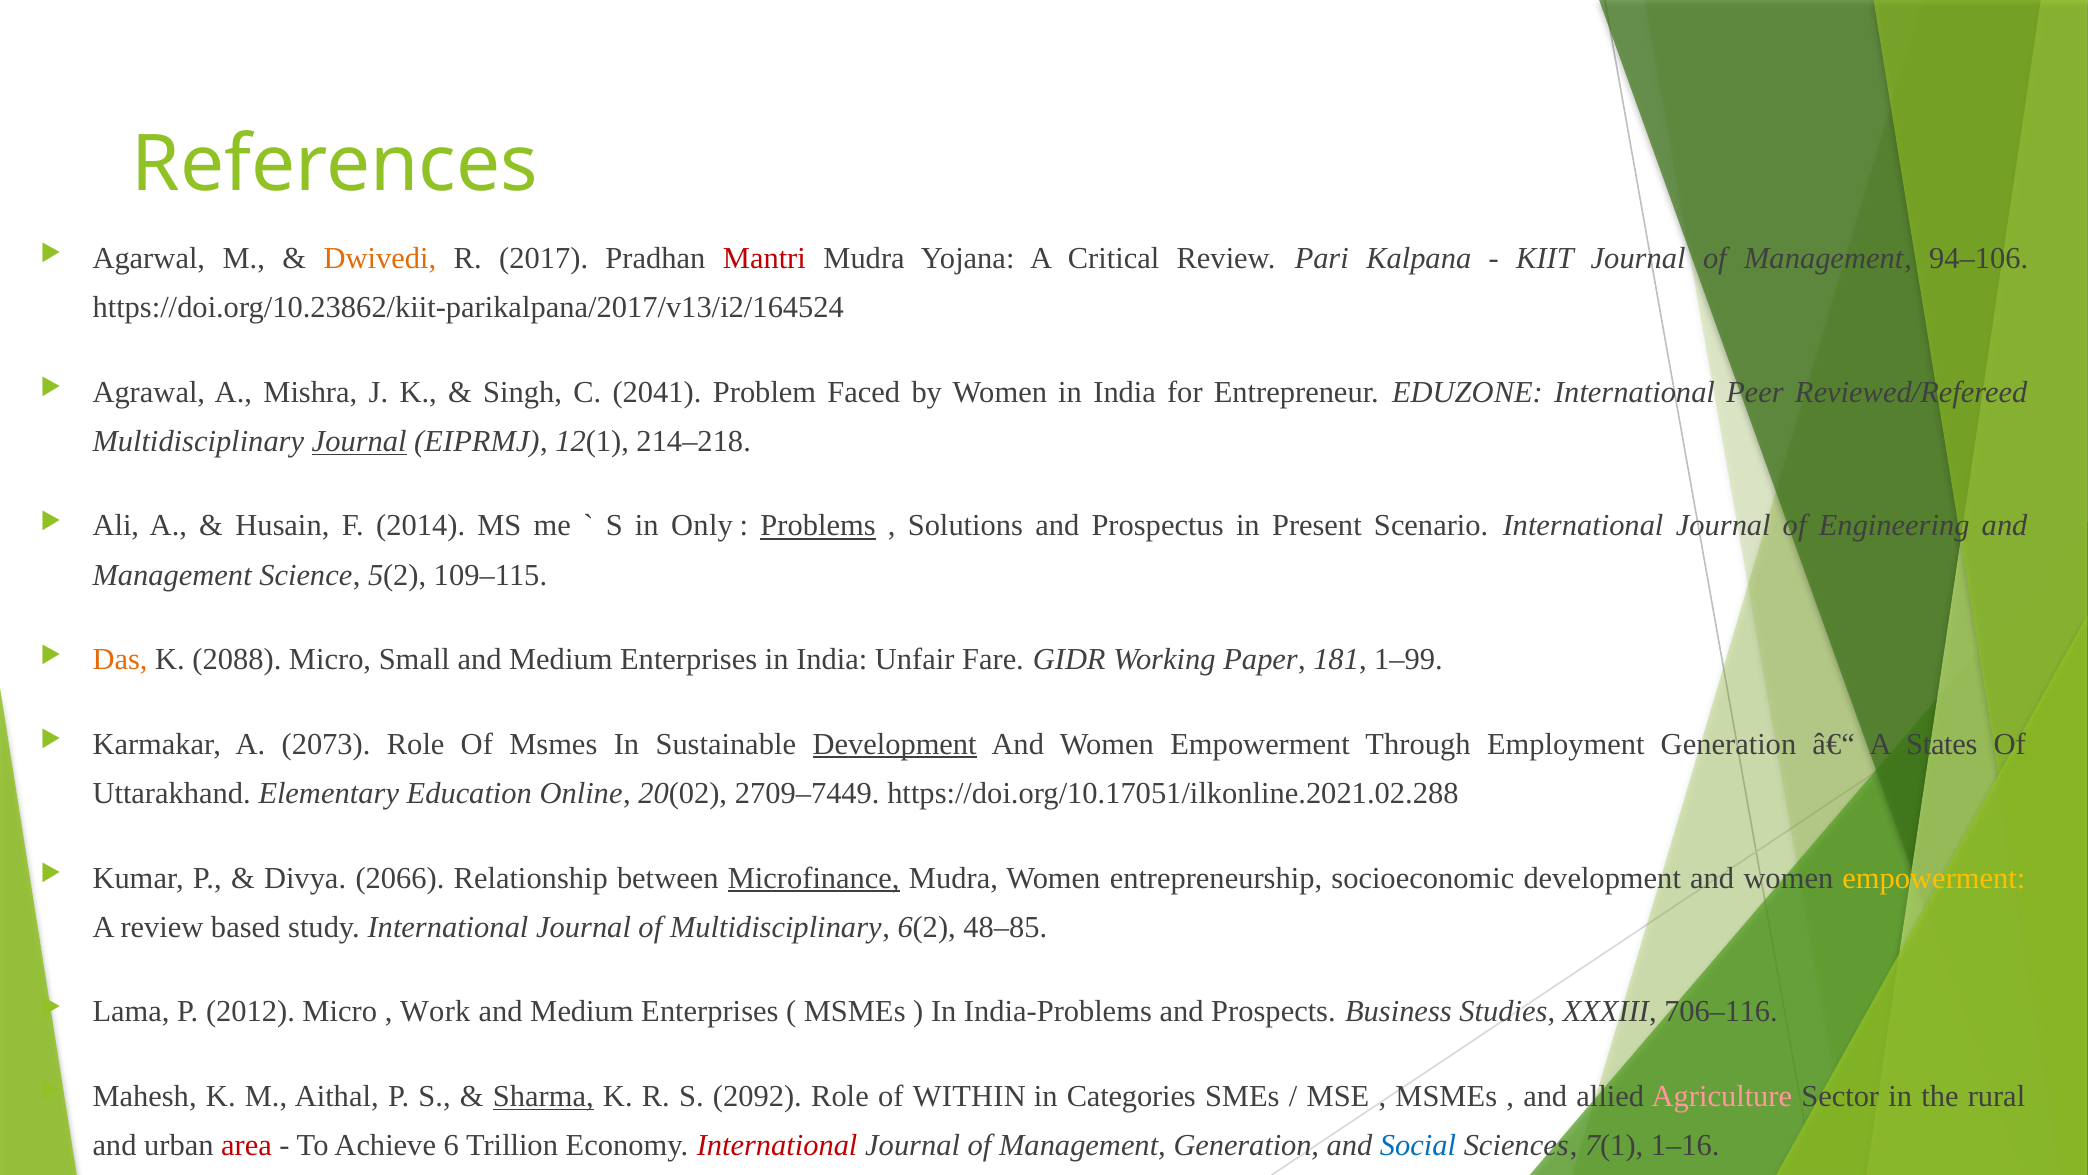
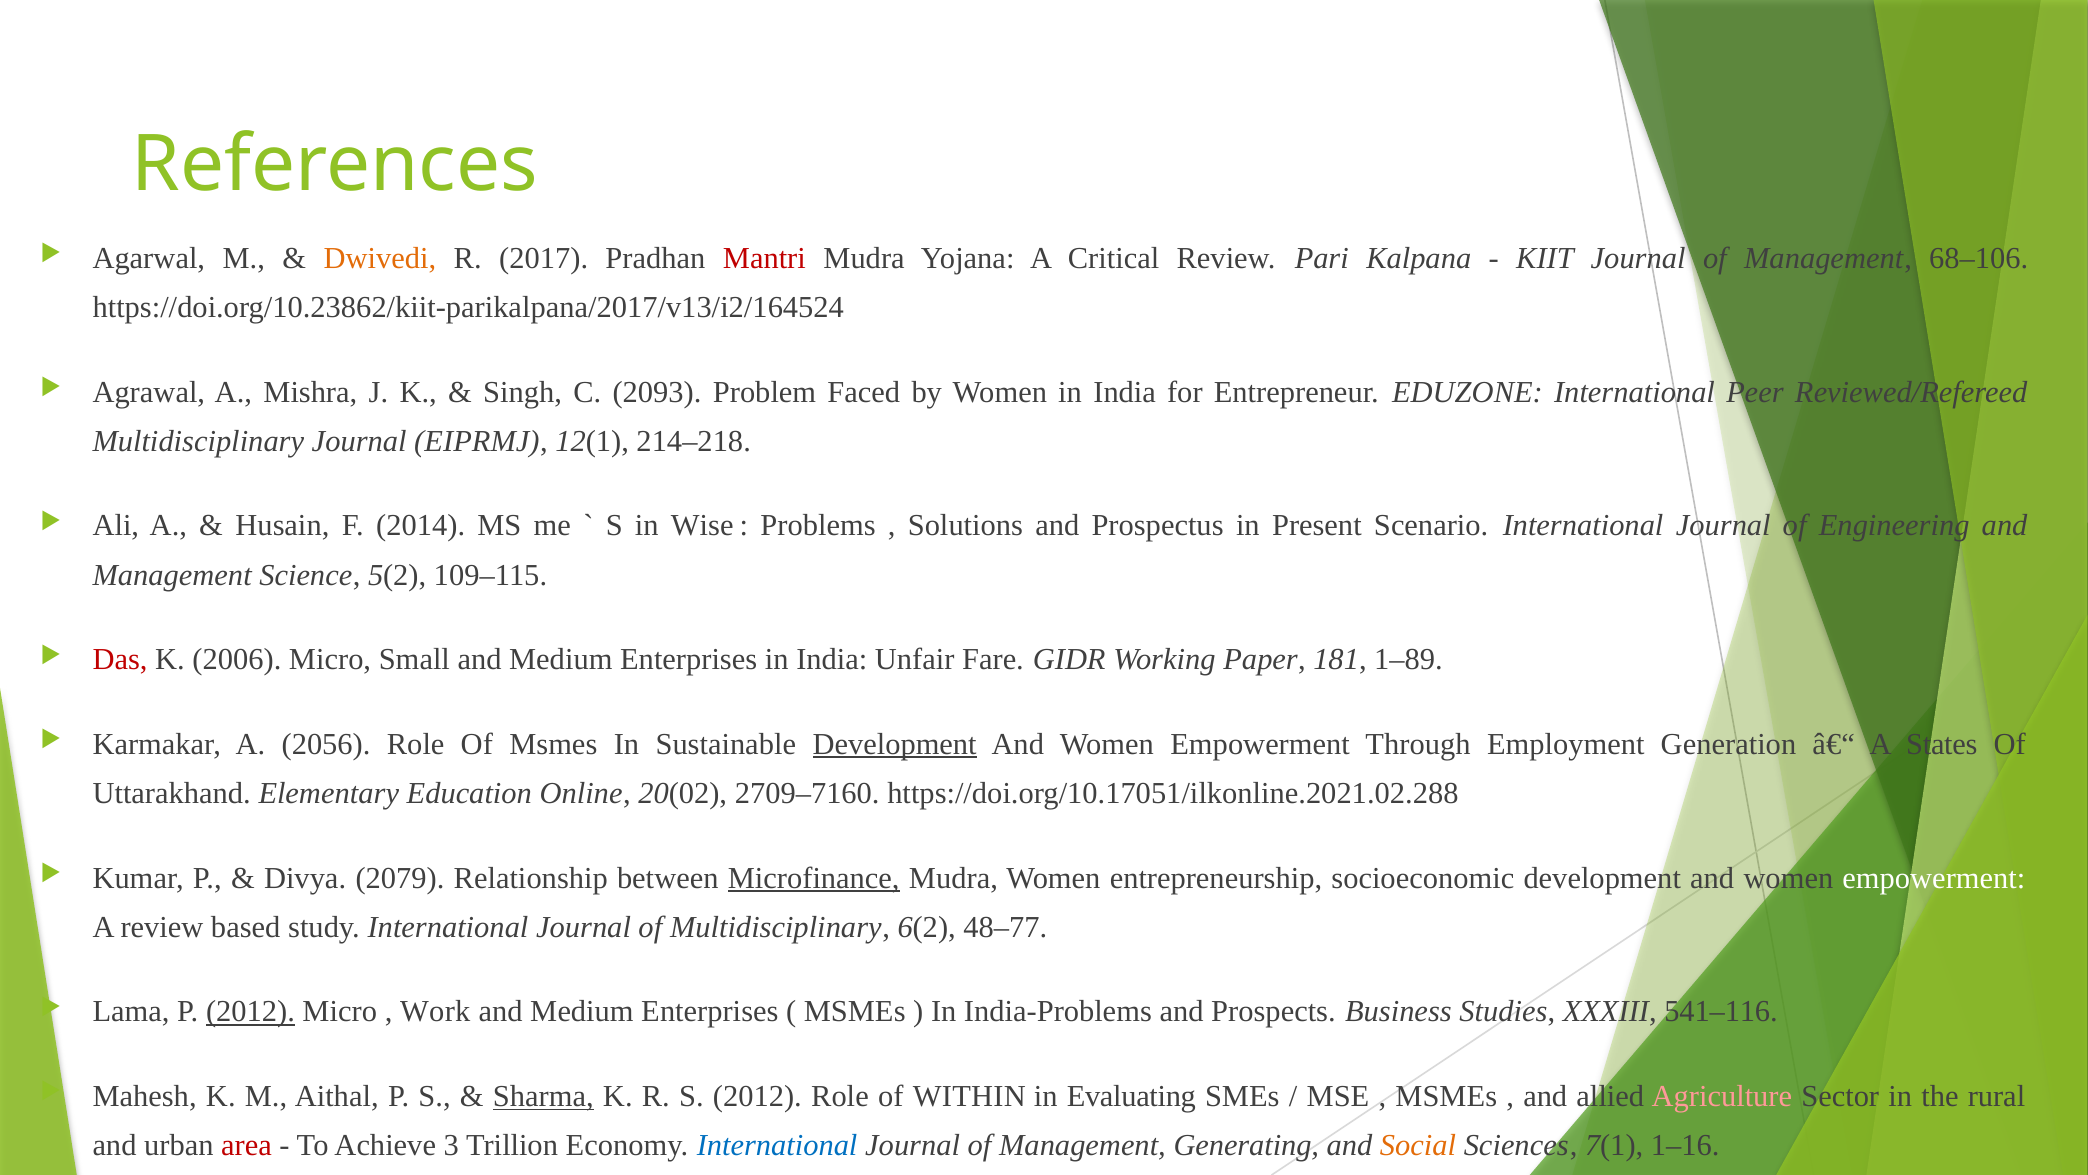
94–106: 94–106 -> 68–106 (1979, 258)
2041: 2041 -> 2093 (657, 392)
Journal underline: present -> none (359, 441)
Only: Only -> Wise (702, 526)
Problems underline: present -> none (818, 526)
Das colour: orange -> red (120, 659)
2088: 2088 -> 2006 (237, 659)
1–99: 1–99 -> 1–89 (1408, 659)
2073: 2073 -> 2056 (326, 744)
2709–7449: 2709–7449 -> 2709–7160 (807, 793)
2066: 2066 -> 2079 (400, 878)
empowerment colour: yellow -> white (1934, 878)
48–85: 48–85 -> 48–77 (1005, 927)
2012 underline: none -> present (250, 1011)
706–116: 706–116 -> 541–116 (1721, 1011)
S 2092: 2092 -> 2012 (757, 1096)
Categories: Categories -> Evaluating (1131, 1096)
6: 6 -> 3 (451, 1145)
International colour: red -> blue (777, 1145)
Management Generation: Generation -> Generating (1246, 1145)
Social colour: blue -> orange (1418, 1145)
